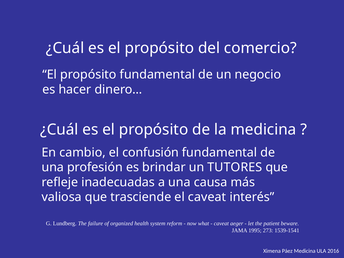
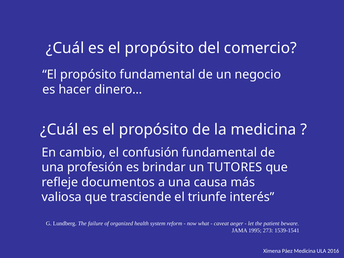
inadecuadas: inadecuadas -> documentos (118, 182)
el caveat: caveat -> triunfe (207, 197)
